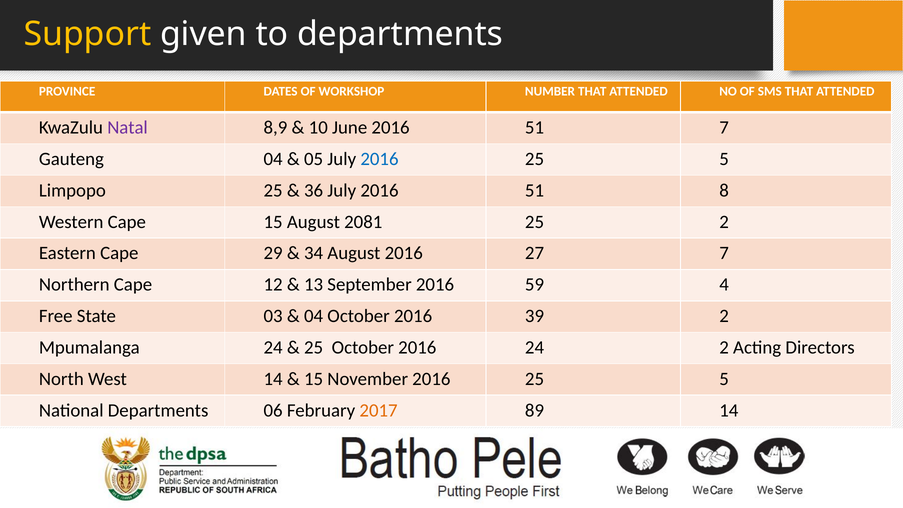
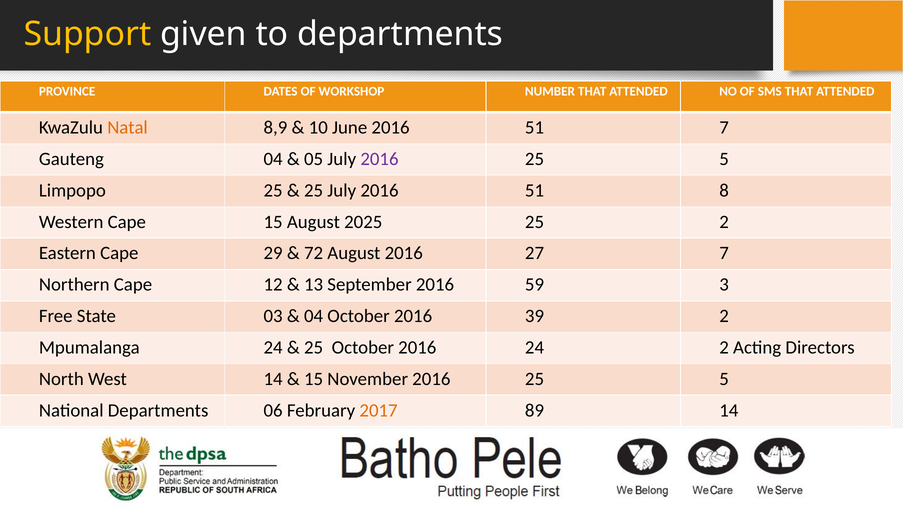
Natal colour: purple -> orange (128, 128)
2016 colour: blue -> purple (379, 159)
36: 36 -> 25 (314, 190)
2081: 2081 -> 2025 (363, 222)
34: 34 -> 72 (314, 253)
4: 4 -> 3 (724, 285)
